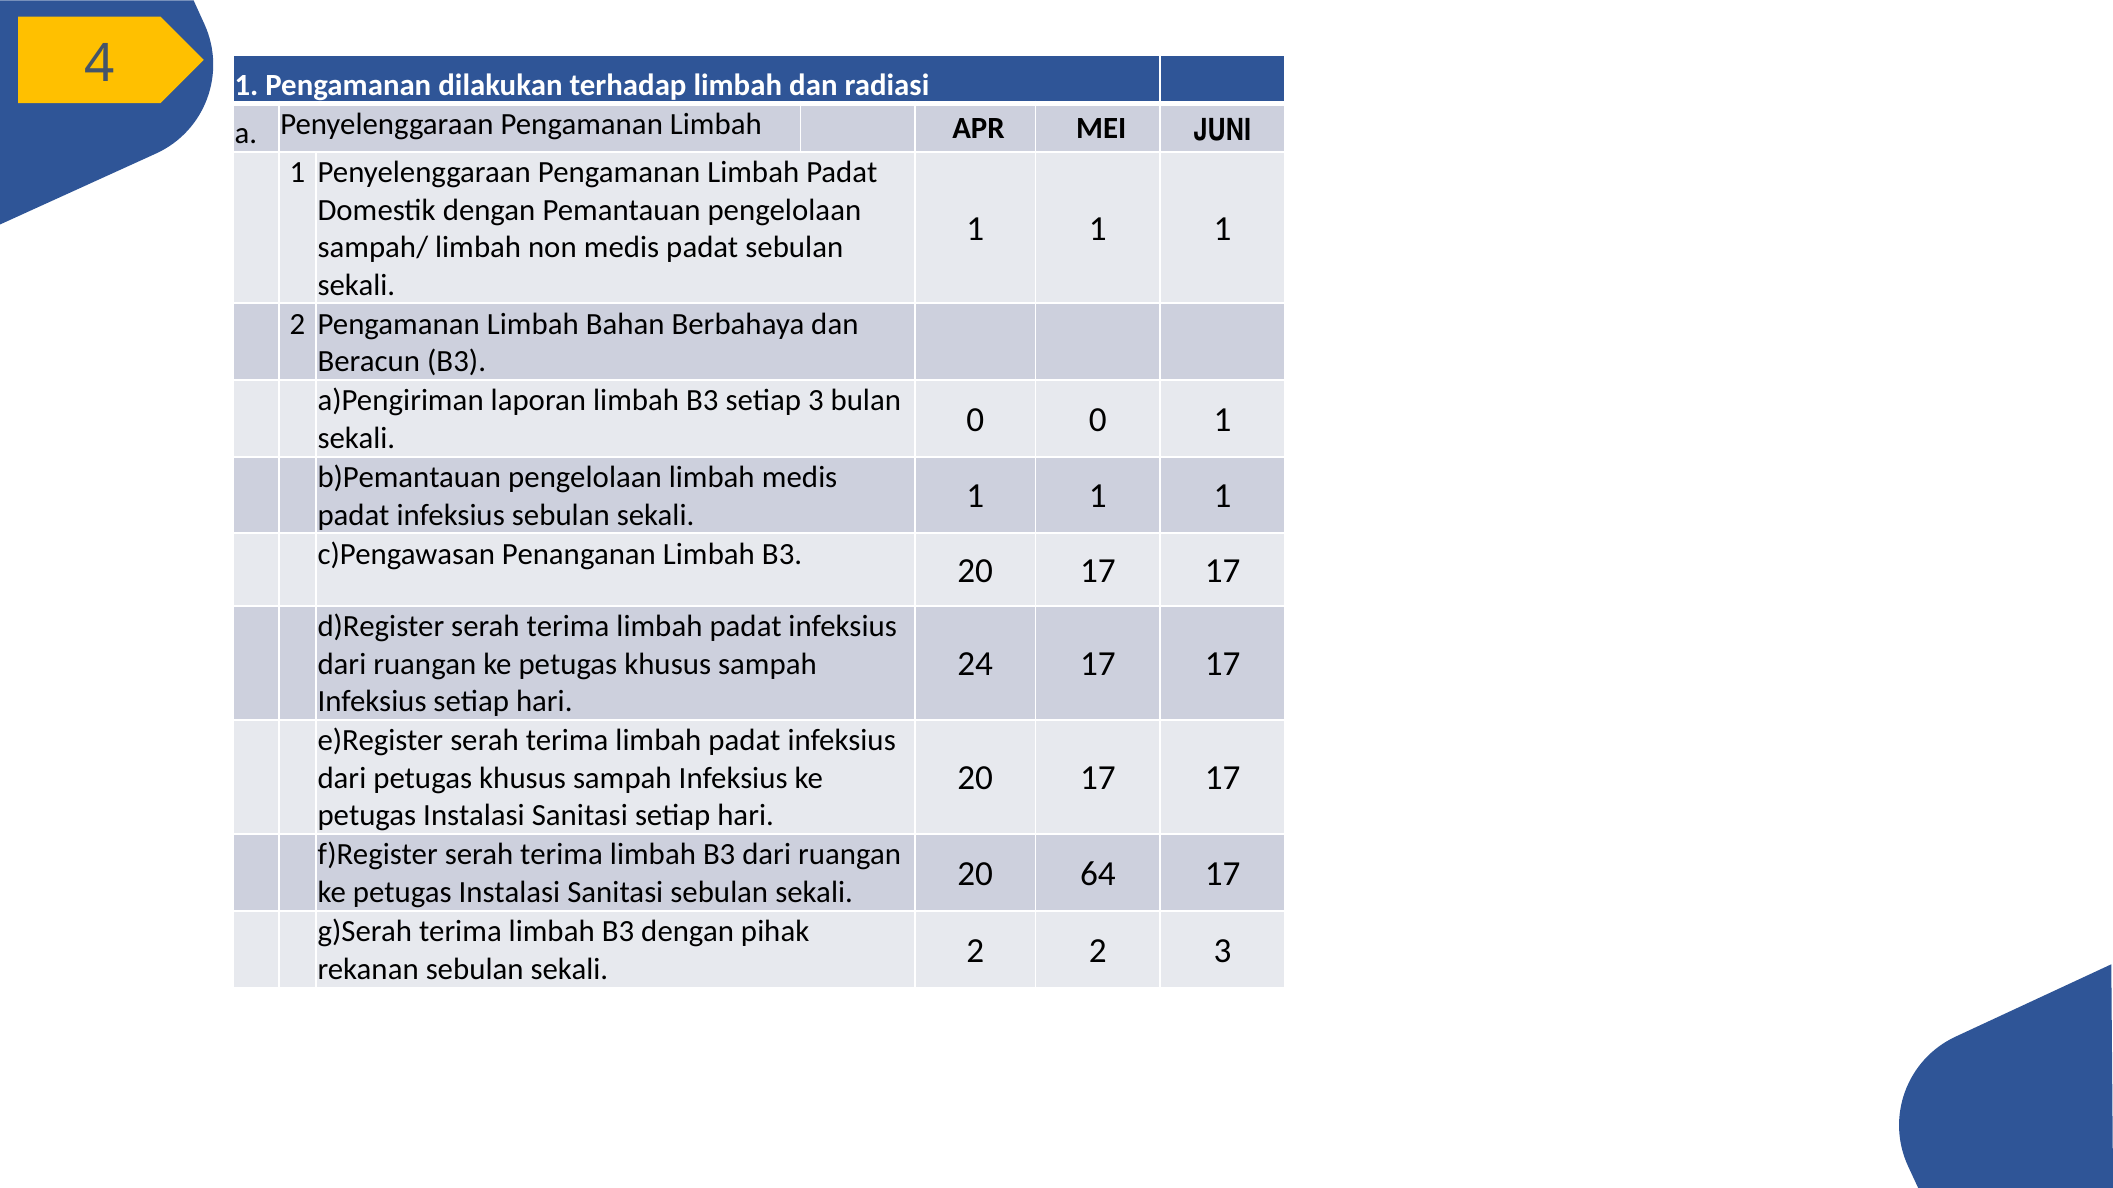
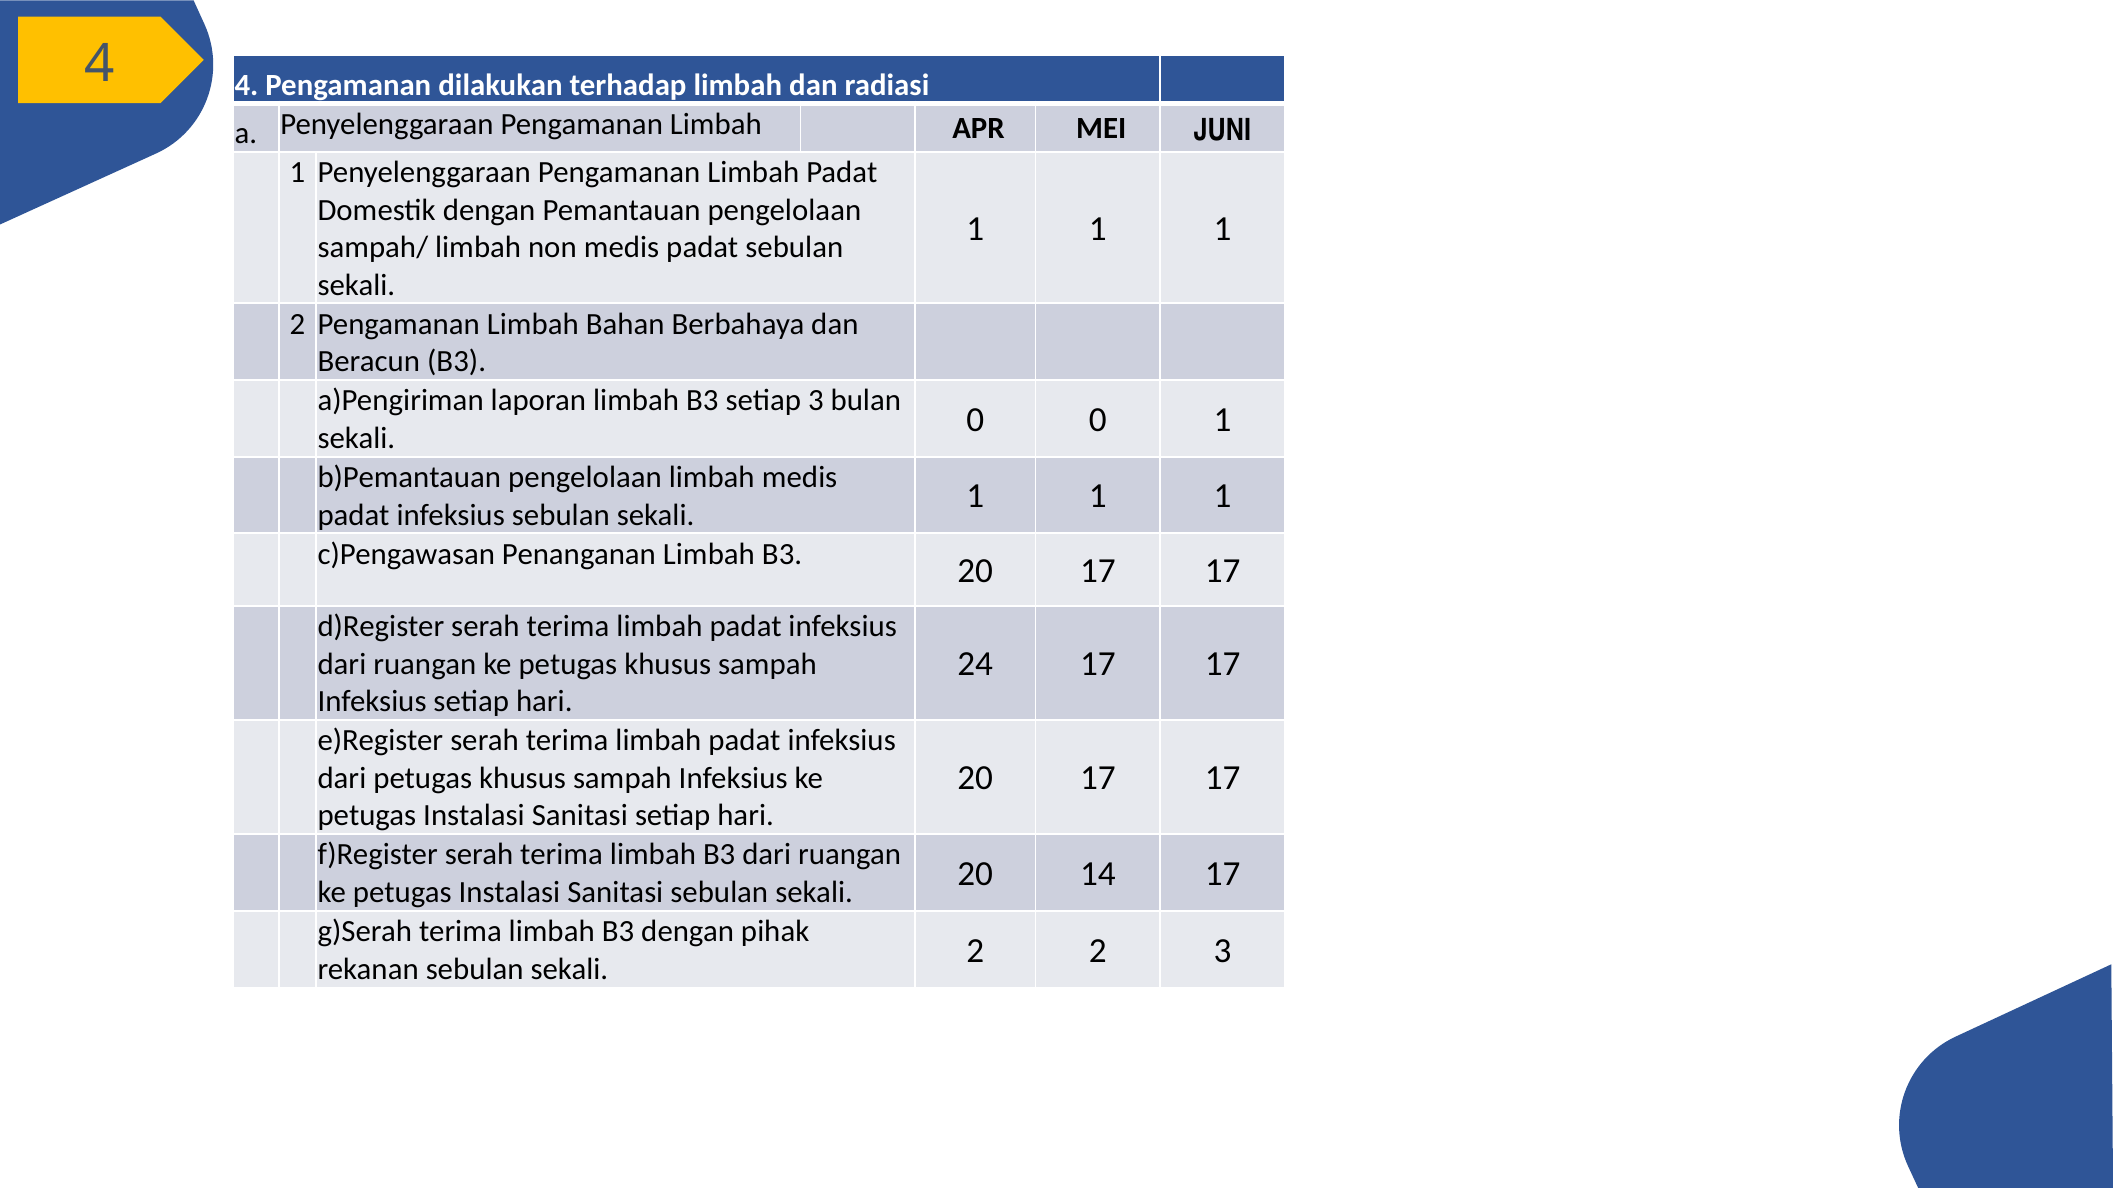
4 1: 1 -> 4 (246, 85)
64: 64 -> 14 (1098, 874)
